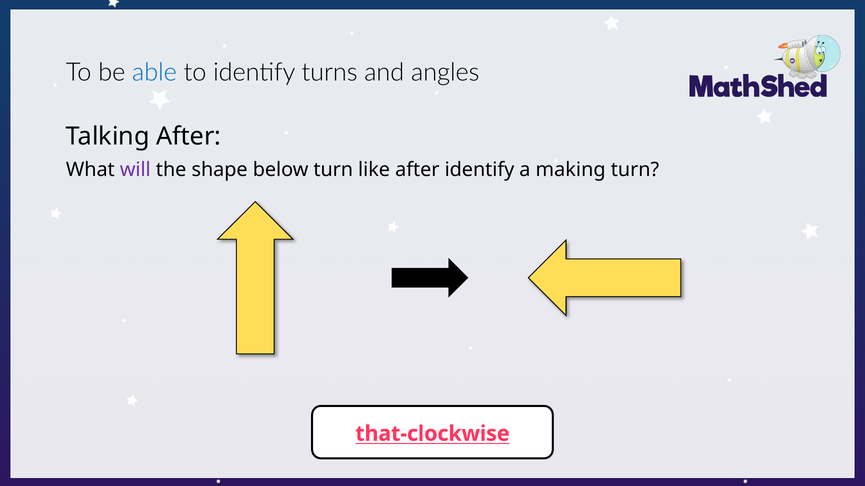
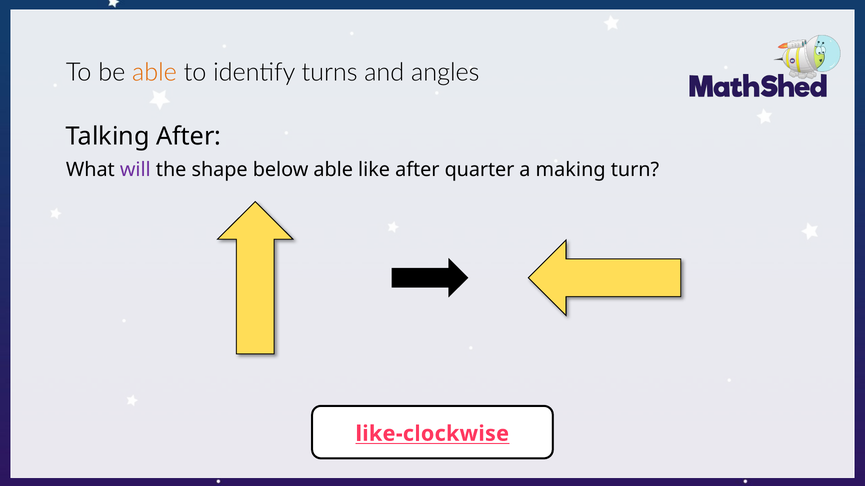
able colour: blue -> orange (154, 73)
below turn: turn -> able (333, 170)
after identify: identify -> quarter (480, 170)
that-clockwise: that-clockwise -> like-clockwise (432, 434)
